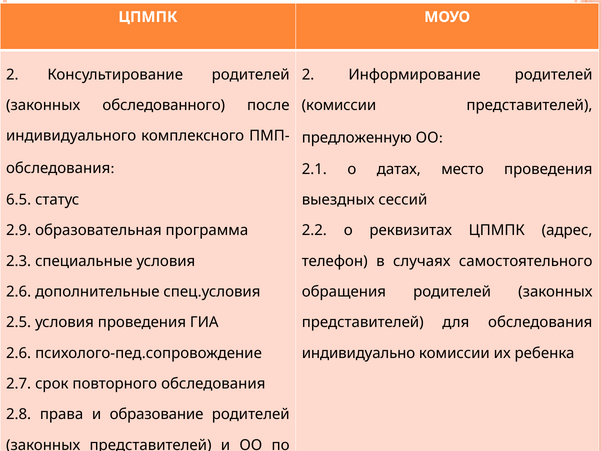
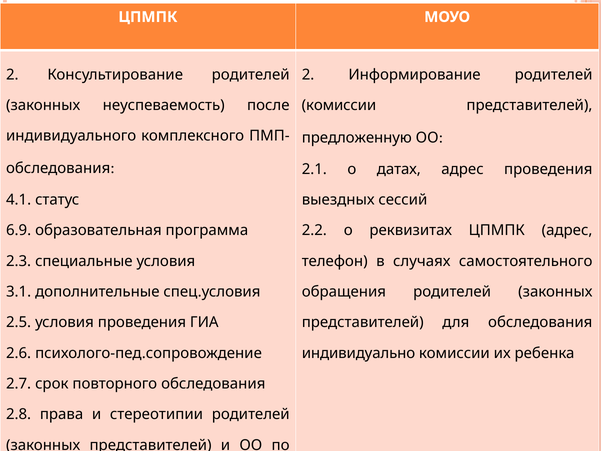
обследованного: обследованного -> неуспеваемость (164, 105)
датах место: место -> адрес (463, 169)
6.5: 6.5 -> 4.1 (19, 200)
2.9: 2.9 -> 6.9 (19, 230)
2.6: 2.6 -> 3.1 (19, 292)
образование: образование -> стереотипии (156, 414)
